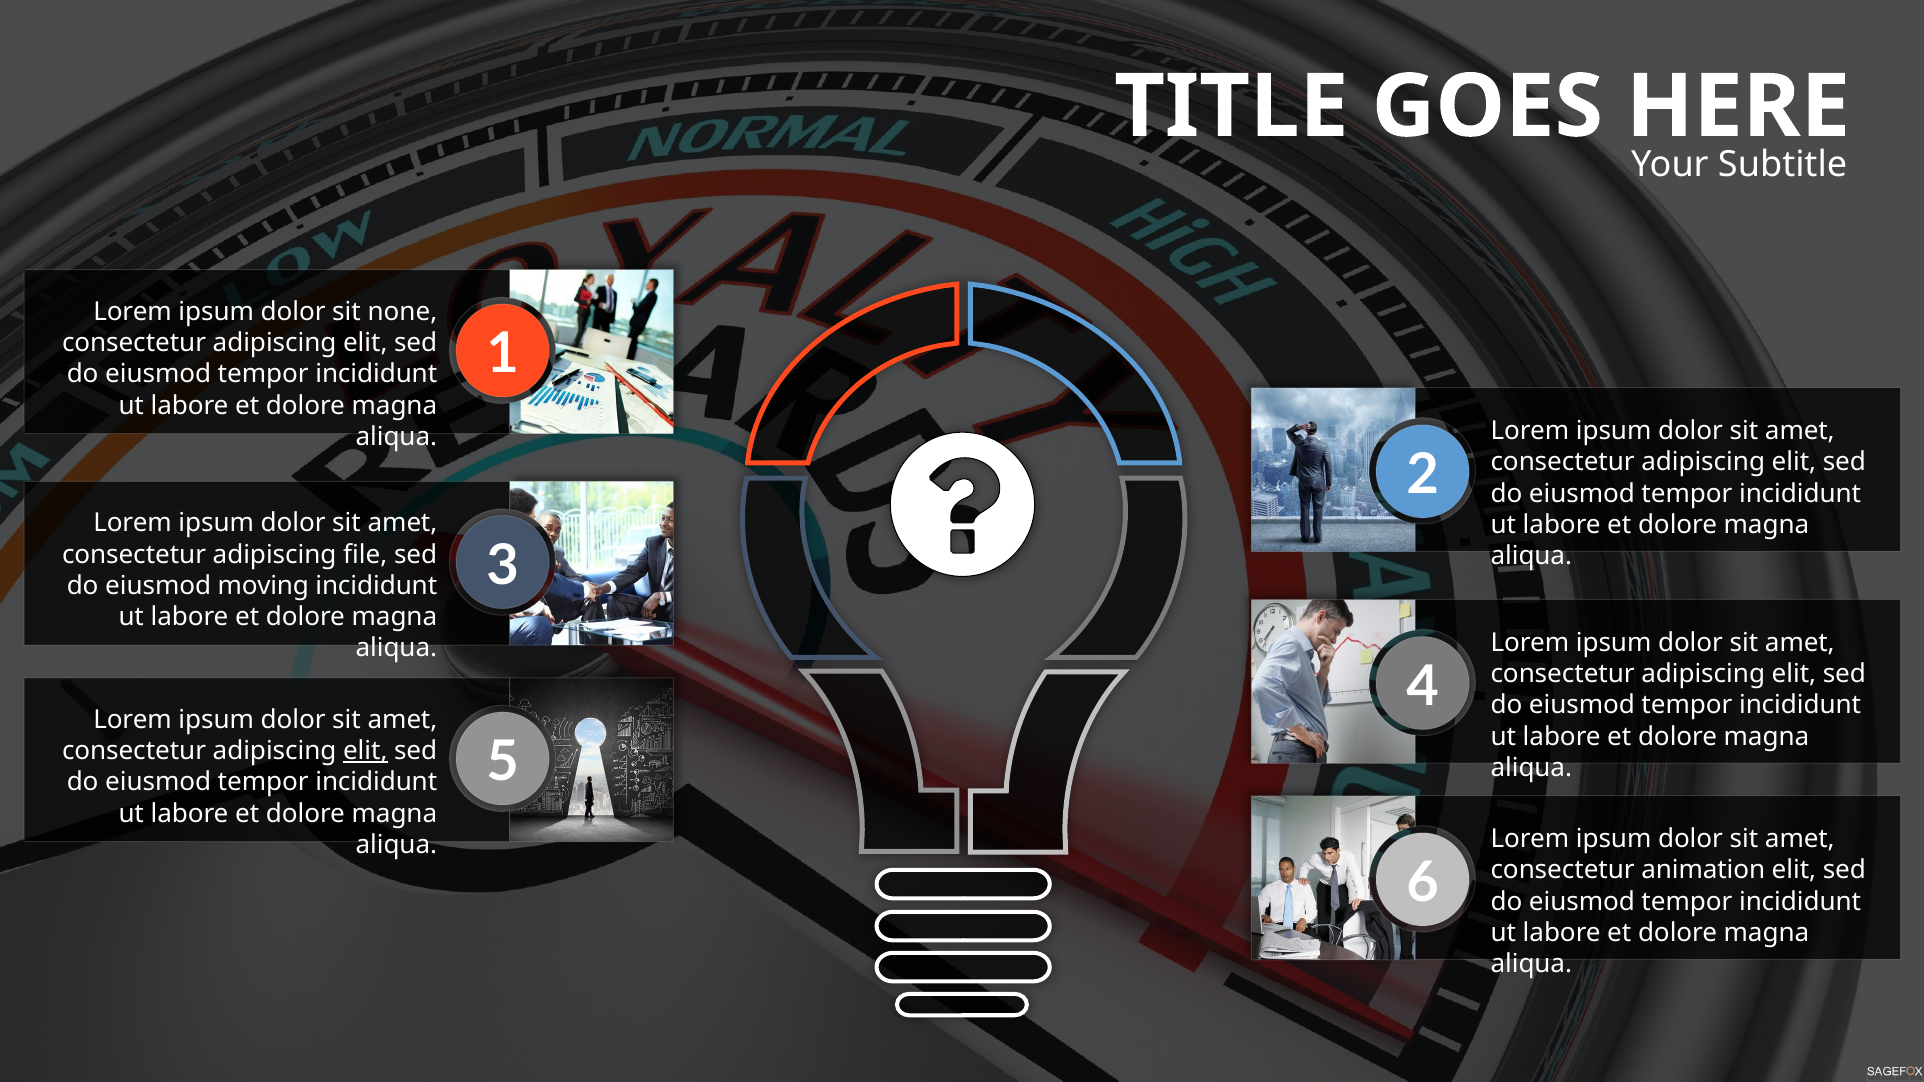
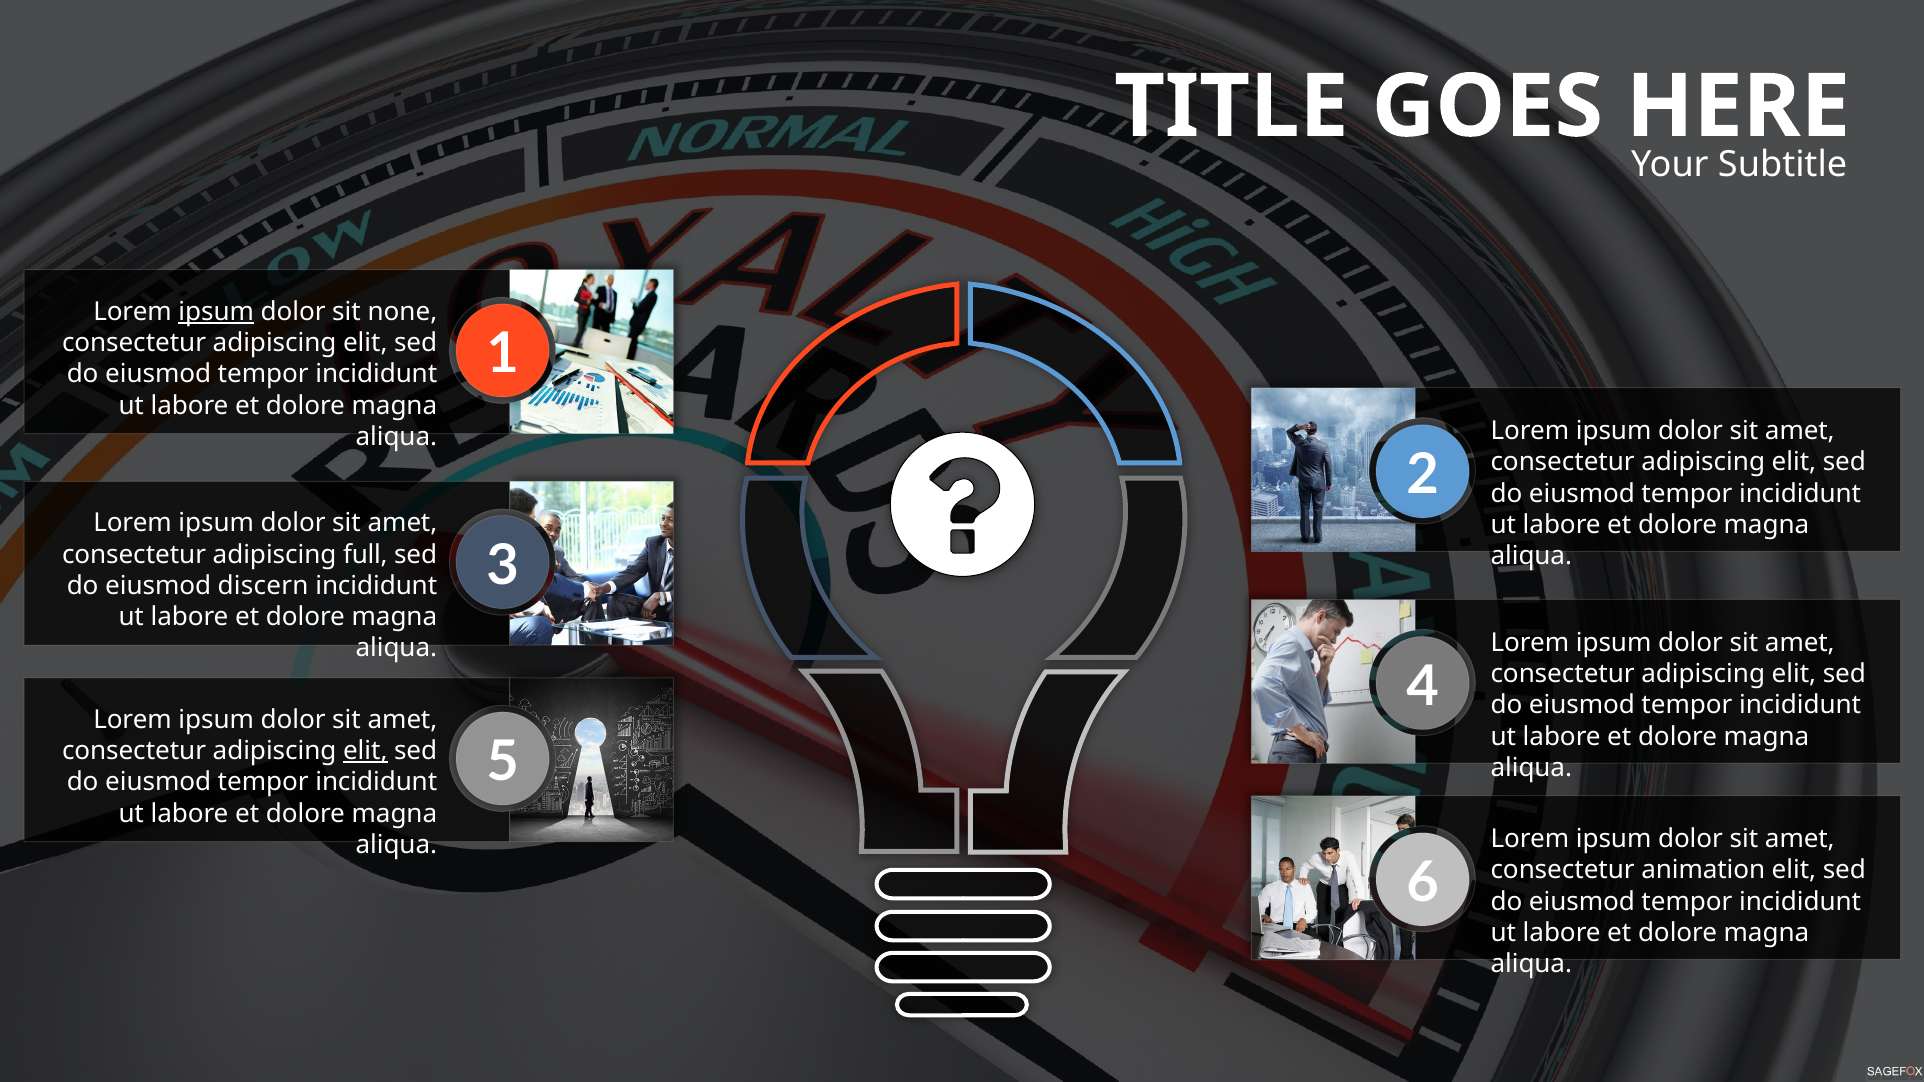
ipsum underline: none -> present (216, 312)
file: file -> full (365, 555)
moving: moving -> discern (263, 586)
